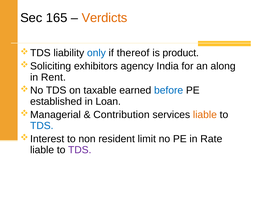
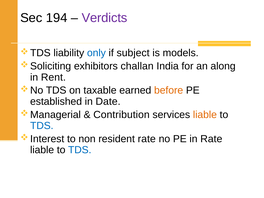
165: 165 -> 194 (57, 18)
Verdicts colour: orange -> purple (104, 18)
thereof: thereof -> subject (133, 53)
product: product -> models (181, 53)
agency: agency -> challan (137, 66)
before colour: blue -> orange (169, 90)
Loan: Loan -> Date (108, 101)
resident limit: limit -> rate (147, 139)
TDS colour: purple -> blue (80, 150)
